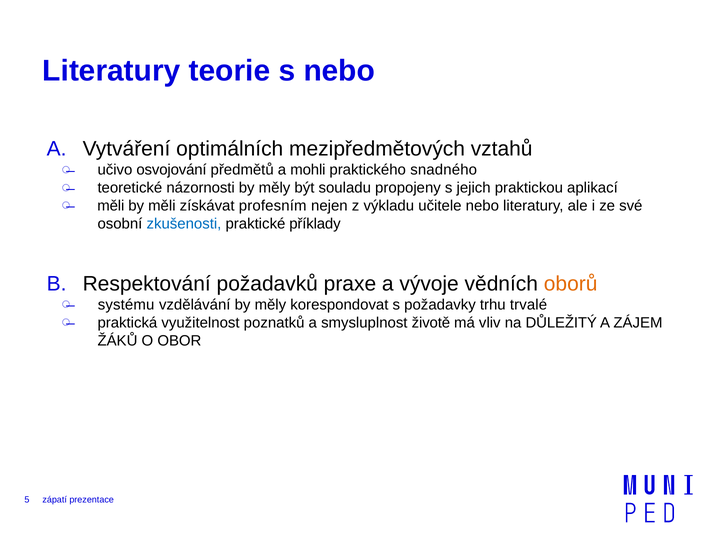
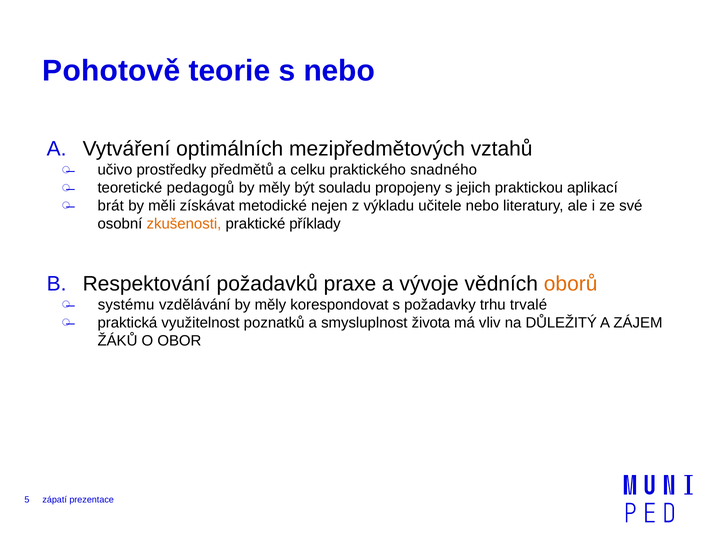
Literatury: Literatury -> Pohotově (111, 71)
osvojování: osvojování -> prostředky (171, 170)
mohli: mohli -> celku (308, 170)
názornosti: názornosti -> pedagogů (200, 188)
měli: měli -> brát (111, 206)
profesním: profesním -> metodické (273, 206)
zkušenosti colour: blue -> orange (184, 224)
životě: životě -> života (431, 323)
